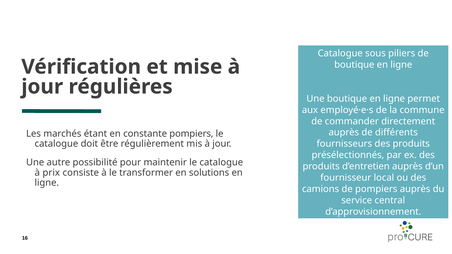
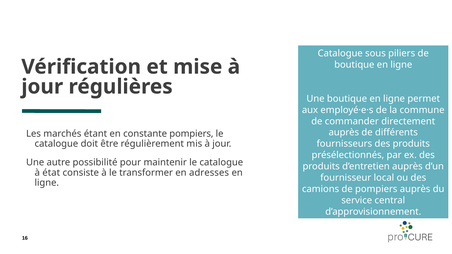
prix: prix -> état (51, 173)
solutions: solutions -> adresses (209, 173)
